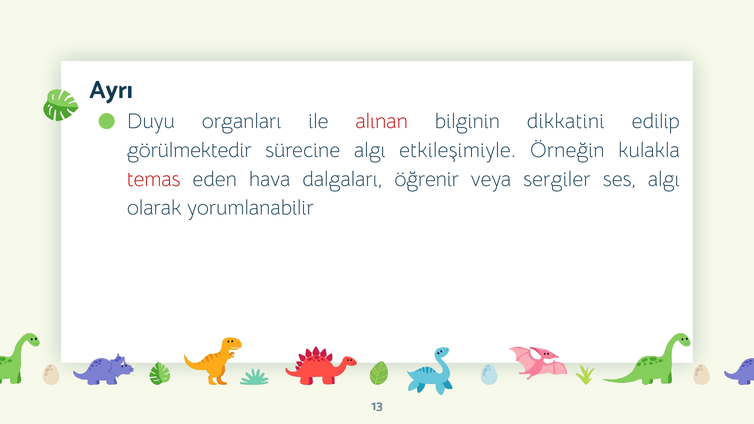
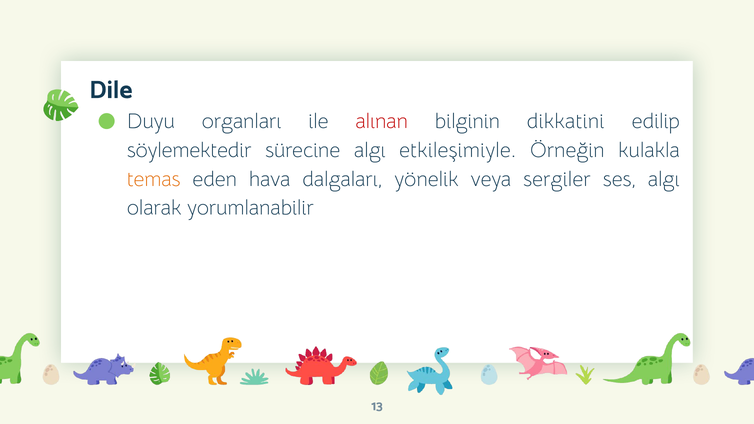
Ayrı: Ayrı -> Dile (111, 90)
görülmektedir: görülmektedir -> söylemektedir (189, 150)
temas colour: red -> orange (154, 179)
öğrenir: öğrenir -> yönelik (427, 179)
